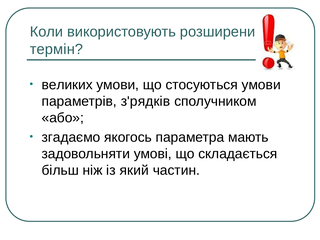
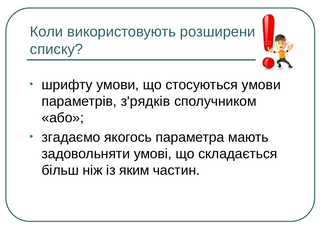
термін: термін -> списку (57, 49)
великих: великих -> шрифту (67, 85)
який: який -> яким (134, 170)
